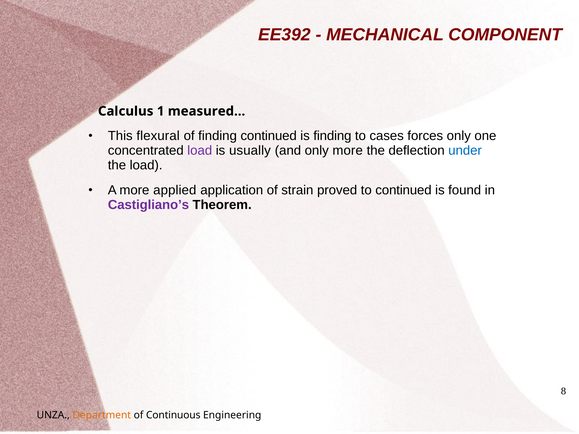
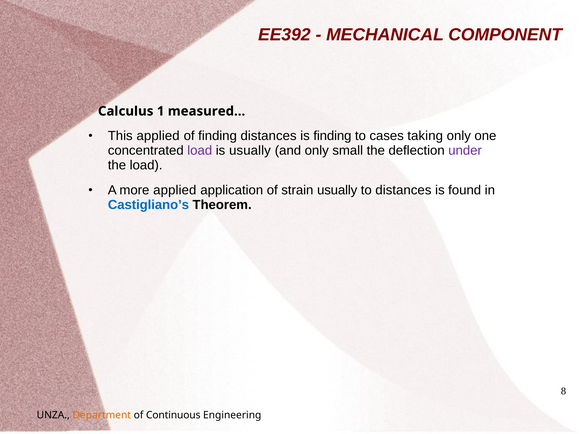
This flexural: flexural -> applied (158, 136)
finding continued: continued -> distances (269, 136)
forces: forces -> taking (425, 136)
only more: more -> small (348, 151)
under colour: blue -> purple (465, 151)
strain proved: proved -> usually (337, 190)
to continued: continued -> distances (403, 190)
Castigliano’s colour: purple -> blue (148, 205)
